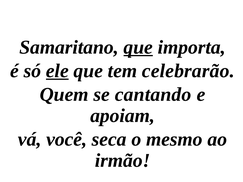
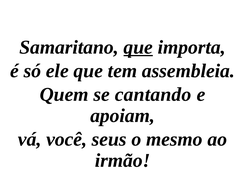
ele underline: present -> none (57, 71)
celebrarão: celebrarão -> assembleia (188, 71)
seca: seca -> seus (109, 139)
